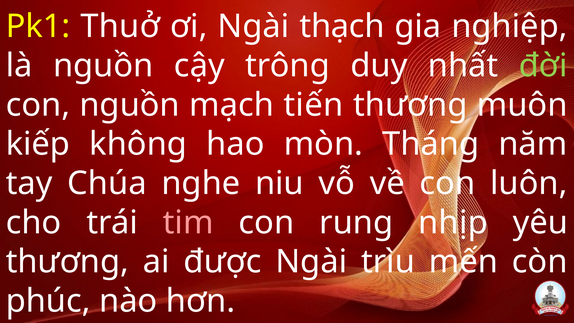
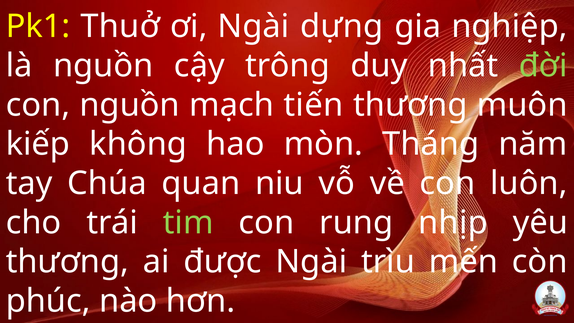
thạch: thạch -> dựng (342, 26)
nghe: nghe -> quan (201, 183)
tim colour: pink -> light green (188, 223)
